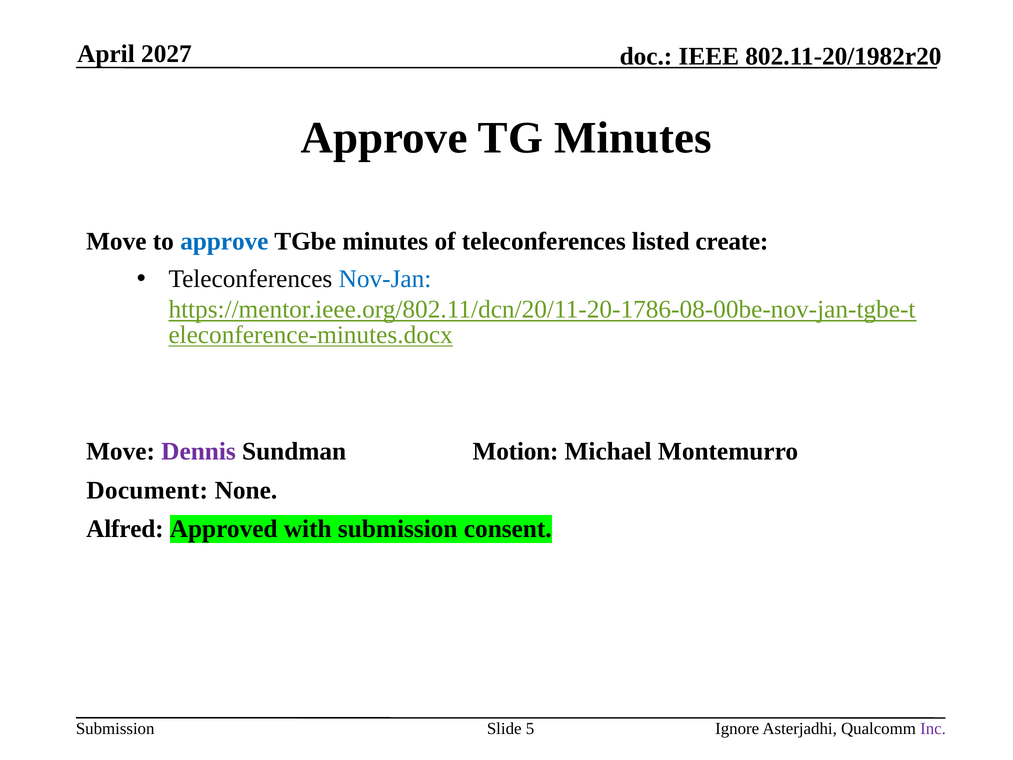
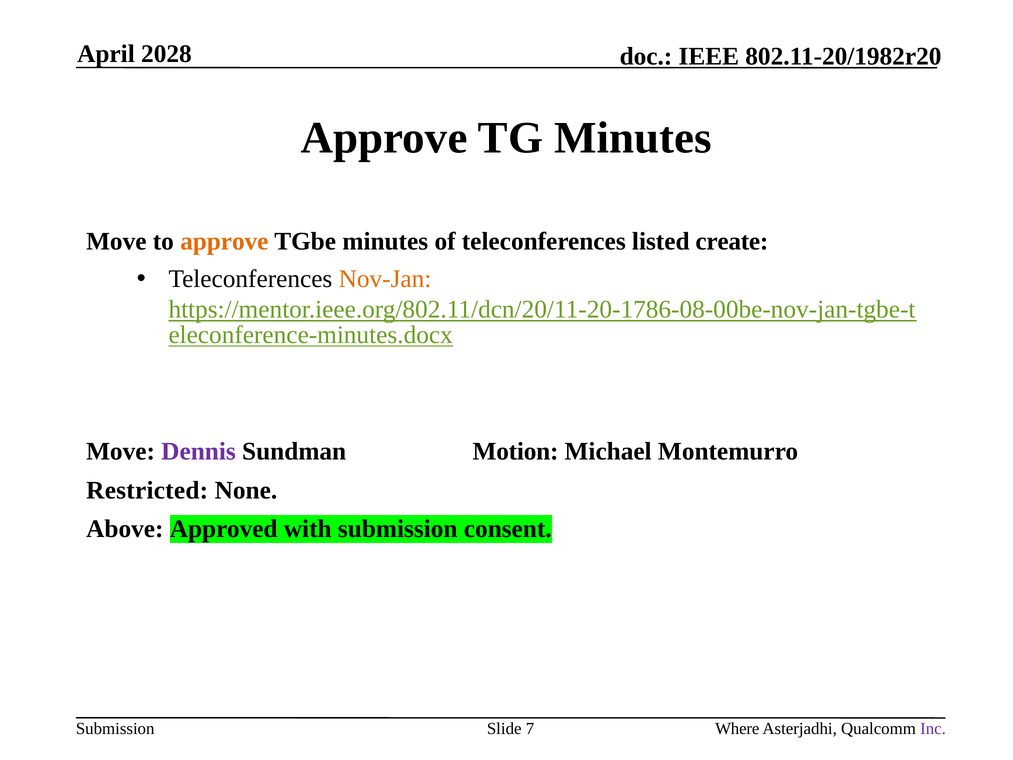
2027: 2027 -> 2028 (166, 54)
approve colour: blue -> orange (224, 242)
Nov-Jan colour: blue -> orange (385, 279)
Document: Document -> Restricted (147, 490)
Alfred: Alfred -> Above (125, 529)
5: 5 -> 7 (530, 729)
Ignore: Ignore -> Where (737, 729)
